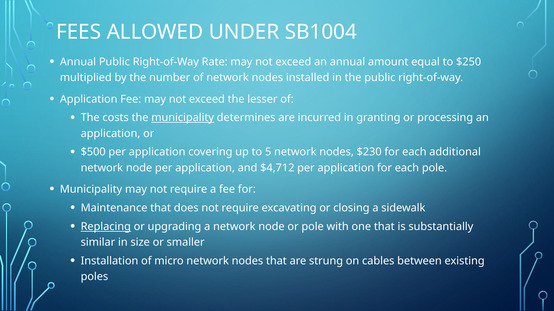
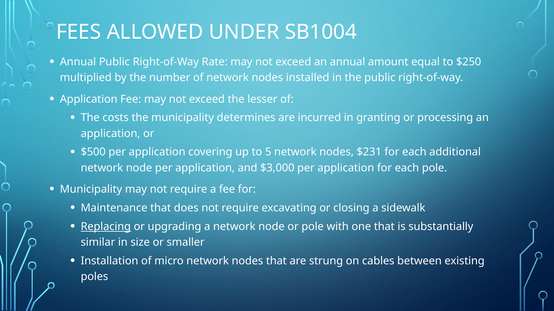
municipality underline: present -> none (183, 118)
$230: $230 -> $231 (369, 152)
$4,712: $4,712 -> $3,000 (277, 168)
